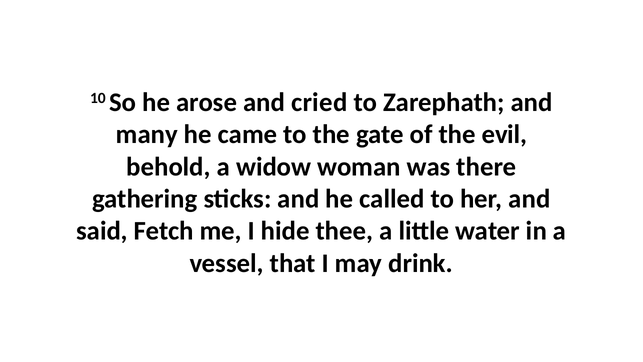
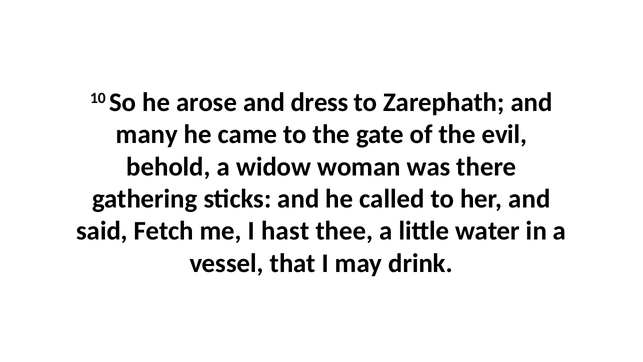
cried: cried -> dress (320, 102)
hide: hide -> hast (285, 231)
